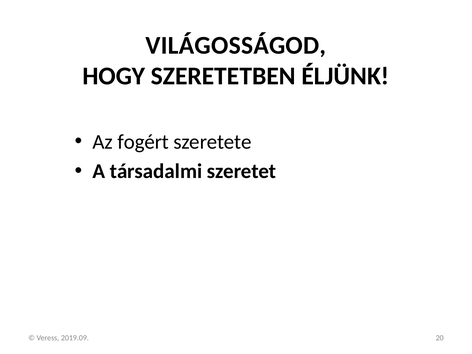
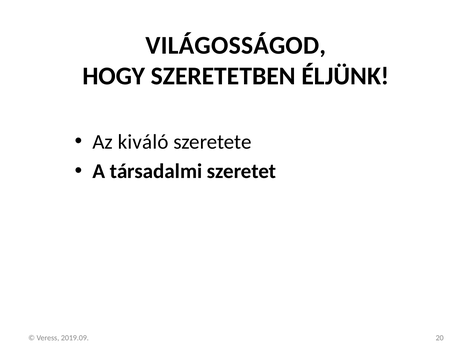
fogért: fogért -> kiváló (143, 142)
